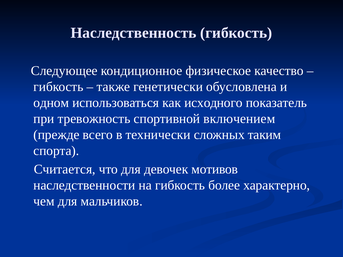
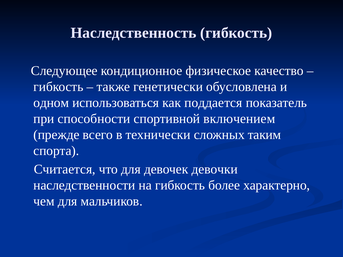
исходного: исходного -> поддается (213, 103)
тревожность: тревожность -> способности (94, 119)
мотивов: мотивов -> девочки (215, 169)
